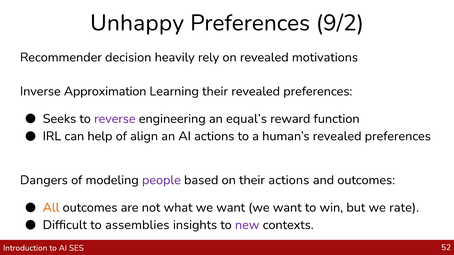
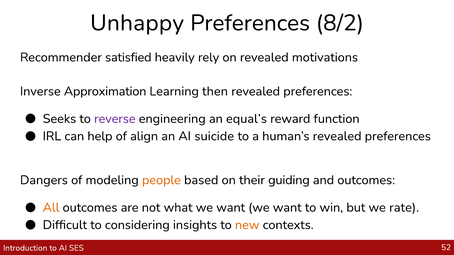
9/2: 9/2 -> 8/2 (340, 23)
decision: decision -> satisfied (128, 57)
Learning their: their -> then (215, 91)
AI actions: actions -> suicide (214, 136)
people colour: purple -> orange (161, 180)
their actions: actions -> guiding (289, 180)
assemblies: assemblies -> considering (137, 225)
new colour: purple -> orange (247, 225)
